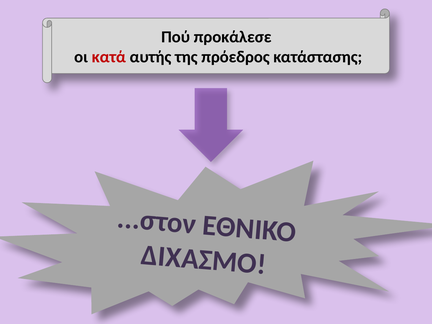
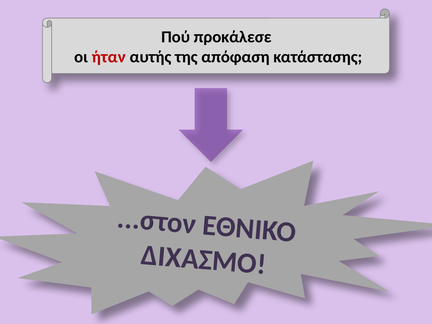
κατά: κατά -> ήταν (109, 57)
πρόεδρος: πρόεδρος -> απόφαση (235, 57)
